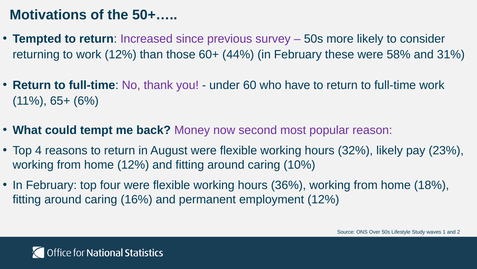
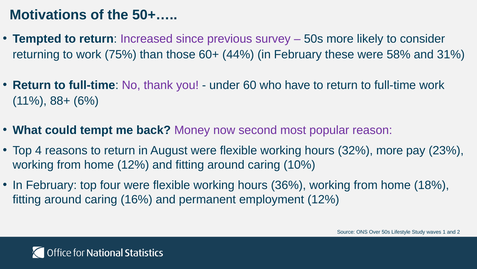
work 12%: 12% -> 75% (121, 54)
65+: 65+ -> 88+ (60, 101)
32% likely: likely -> more (390, 150)
